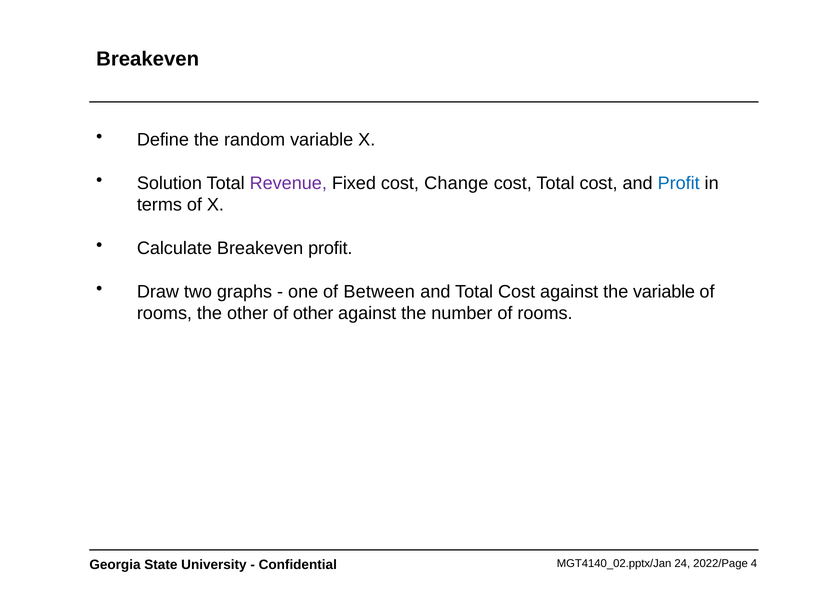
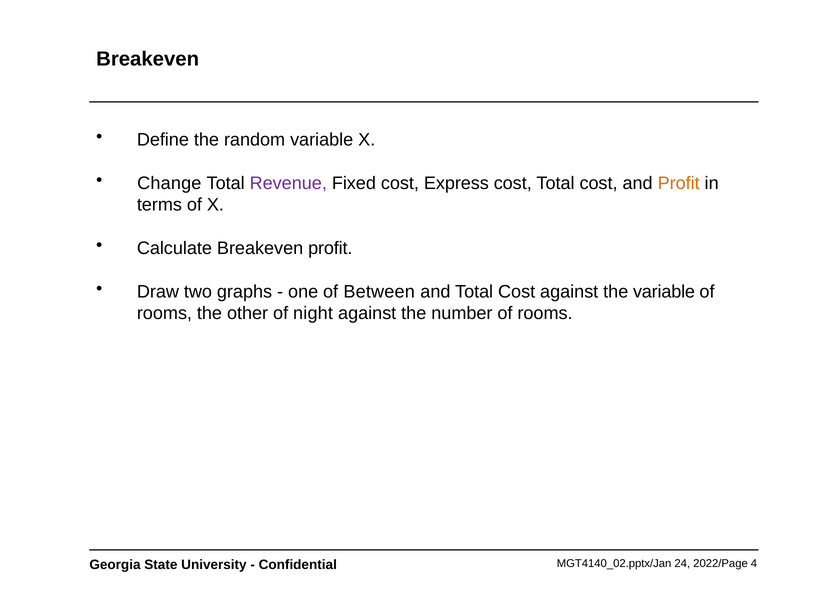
Solution: Solution -> Change (169, 183)
Change: Change -> Express (456, 183)
Profit colour: blue -> orange (679, 183)
of other: other -> night (313, 313)
